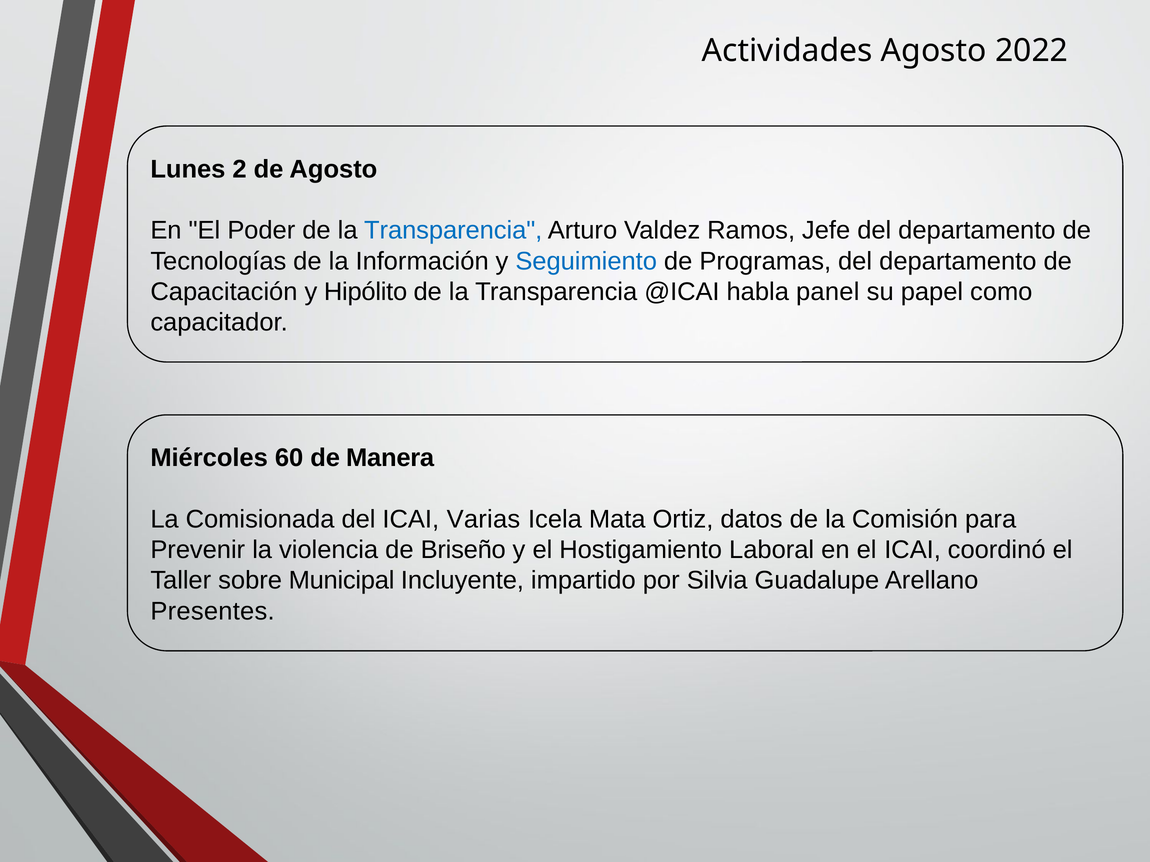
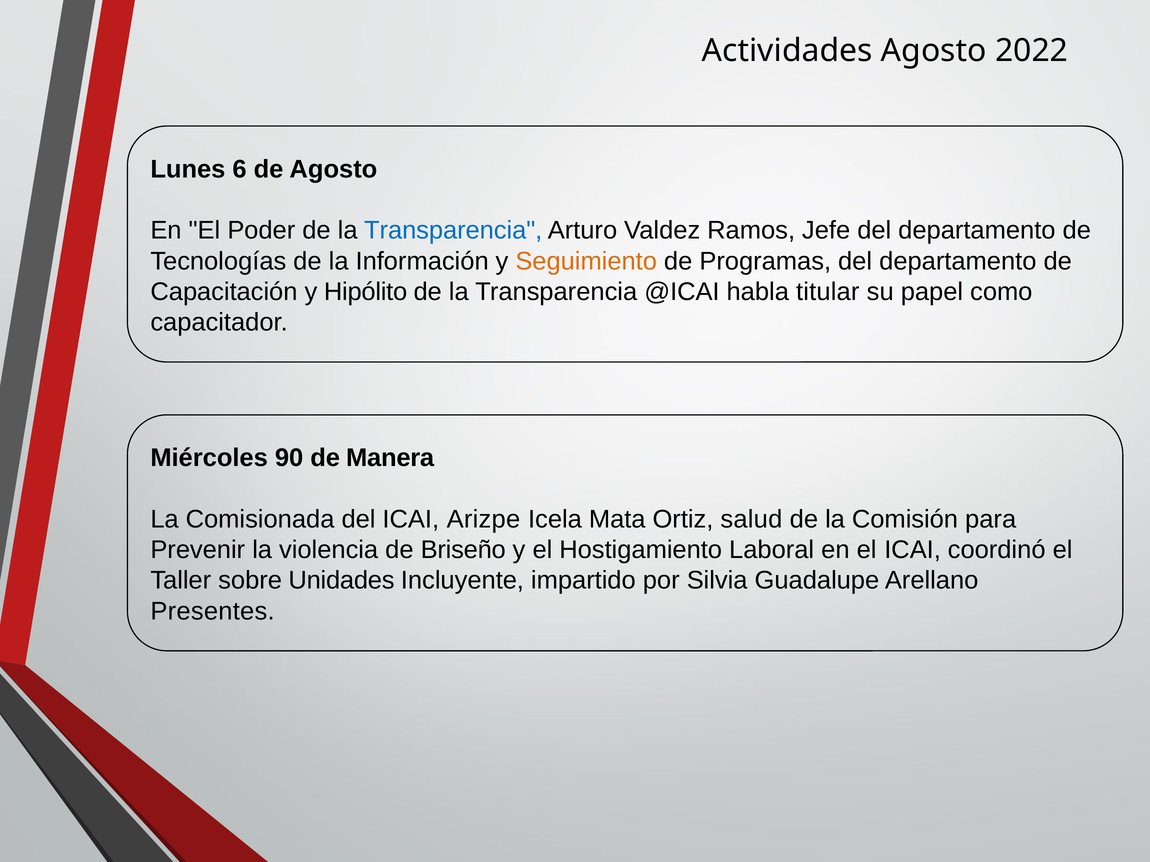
2: 2 -> 6 (240, 169)
Seguimiento colour: blue -> orange (586, 261)
panel: panel -> titular (828, 292)
60: 60 -> 90 (289, 458)
Varias: Varias -> Arizpe (483, 520)
datos: datos -> salud (751, 520)
Municipal: Municipal -> Unidades (342, 581)
